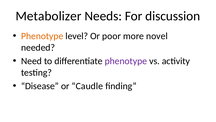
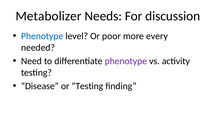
Phenotype colour: orange -> blue (42, 36)
novel: novel -> every (157, 36)
or Caudle: Caudle -> Testing (87, 86)
